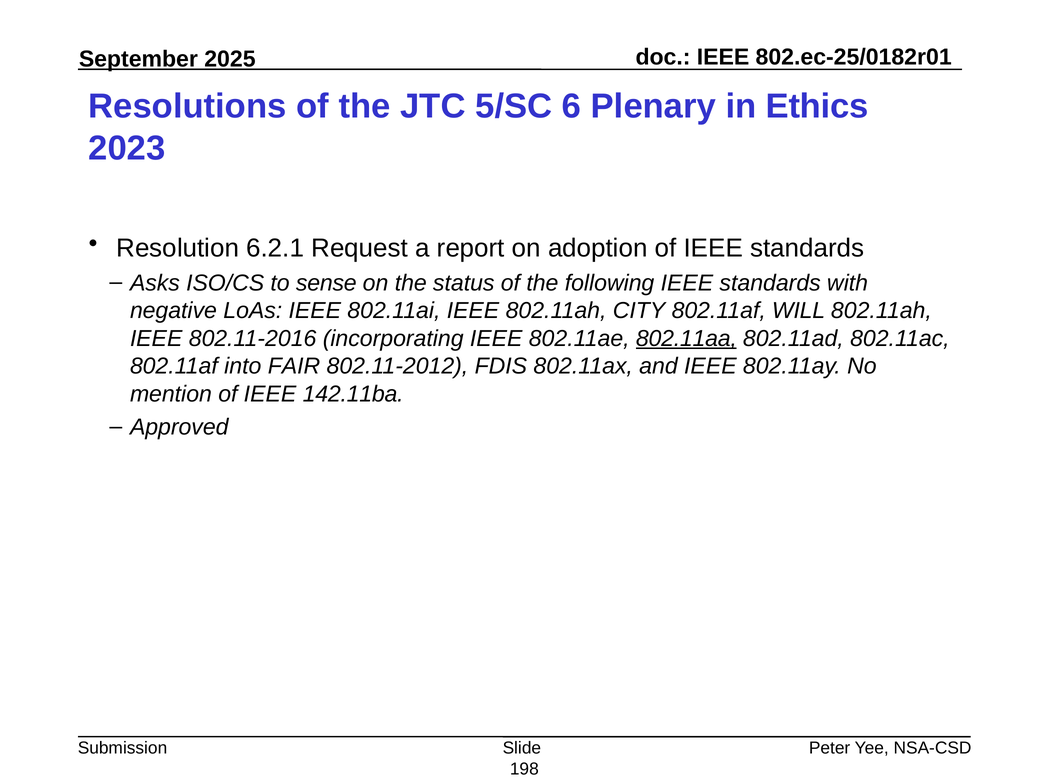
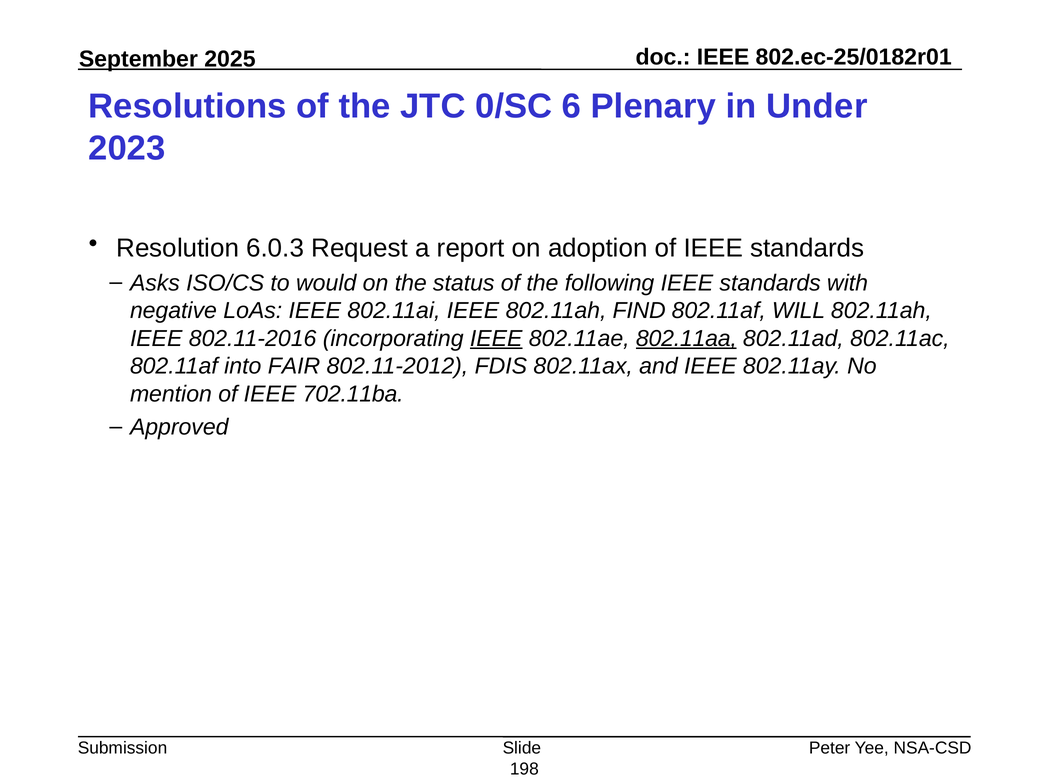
5/SC: 5/SC -> 0/SC (514, 106)
Ethics: Ethics -> Under (817, 106)
6.2.1: 6.2.1 -> 6.0.3 (275, 248)
sense: sense -> would (326, 283)
CITY: CITY -> FIND (639, 311)
IEEE underline: none -> present (496, 338)
142.11ba: 142.11ba -> 702.11ba (353, 394)
